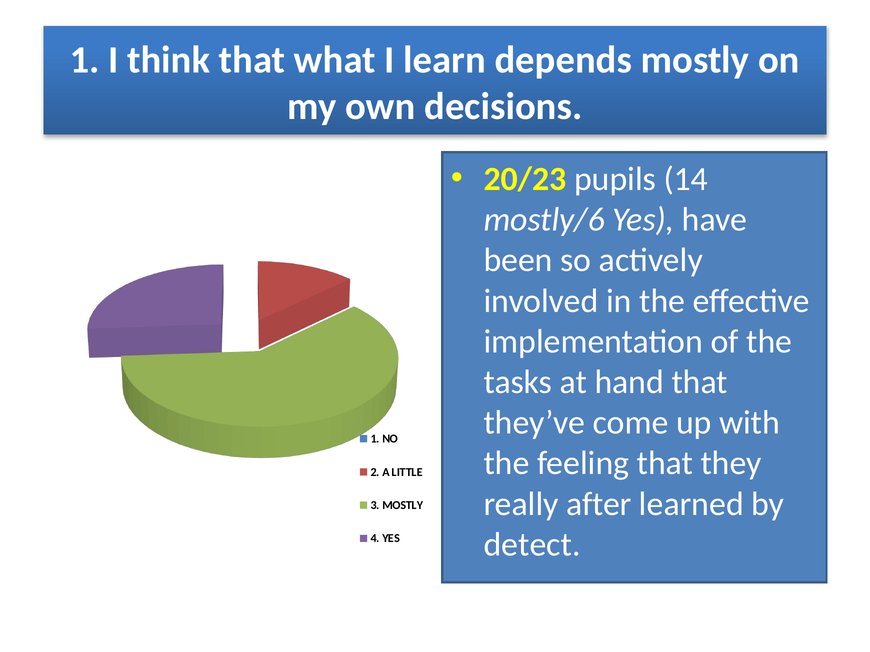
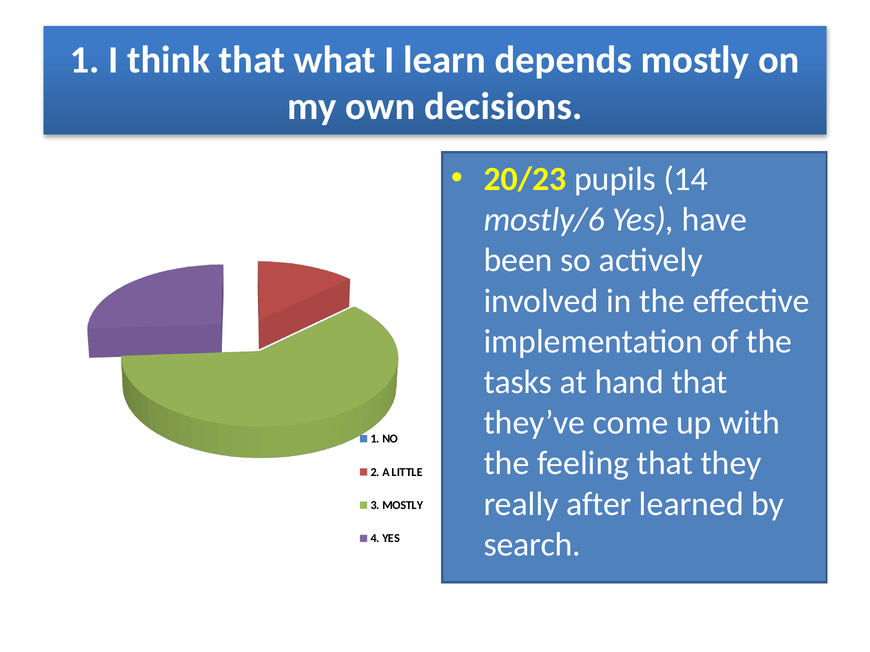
detect: detect -> search (532, 545)
